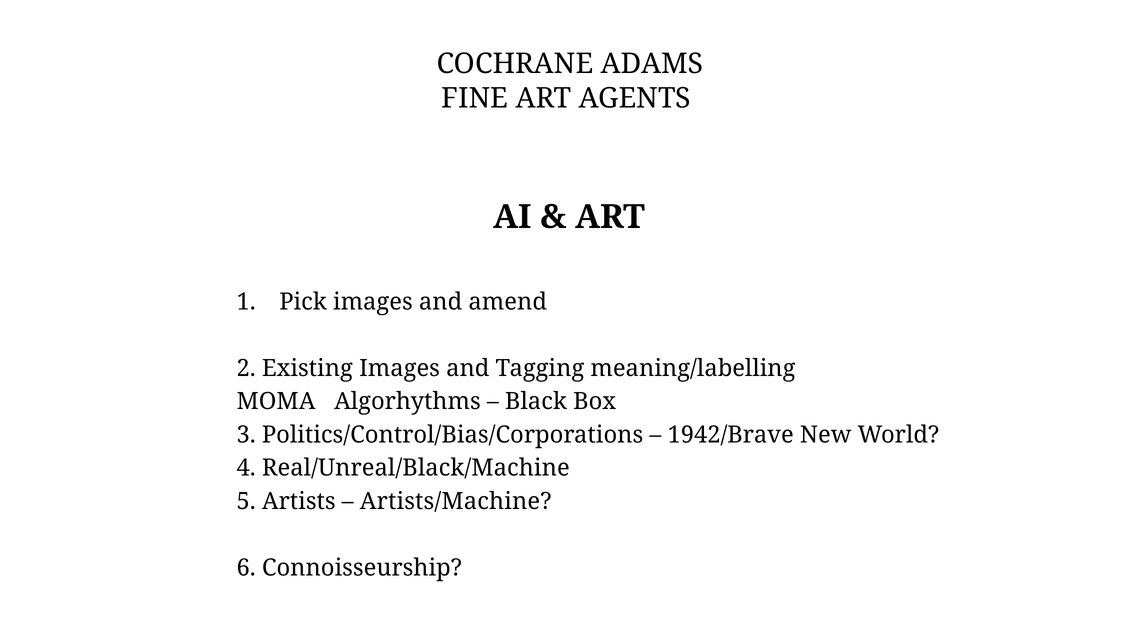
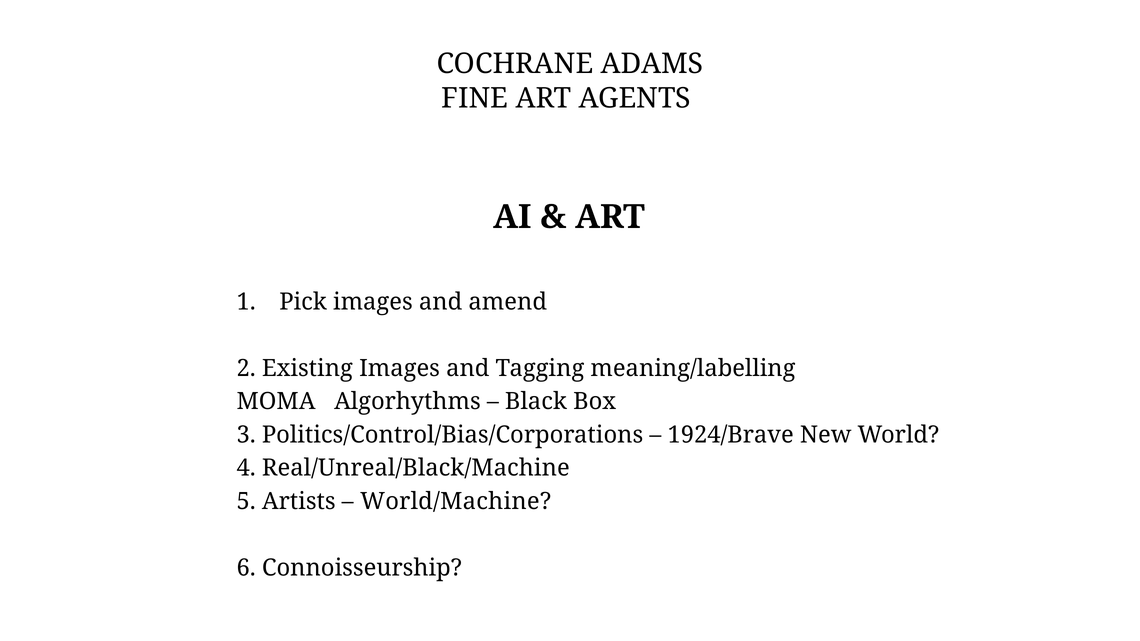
1942/Brave: 1942/Brave -> 1924/Brave (731, 435)
Artists/Machine: Artists/Machine -> World/Machine (456, 501)
